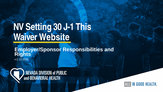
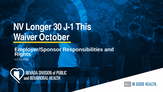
Setting: Setting -> Longer (39, 27)
Website: Website -> October (54, 37)
